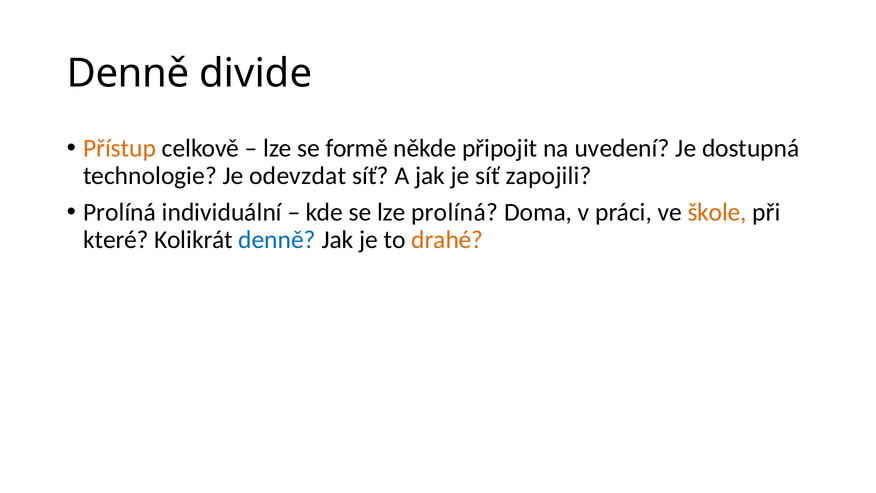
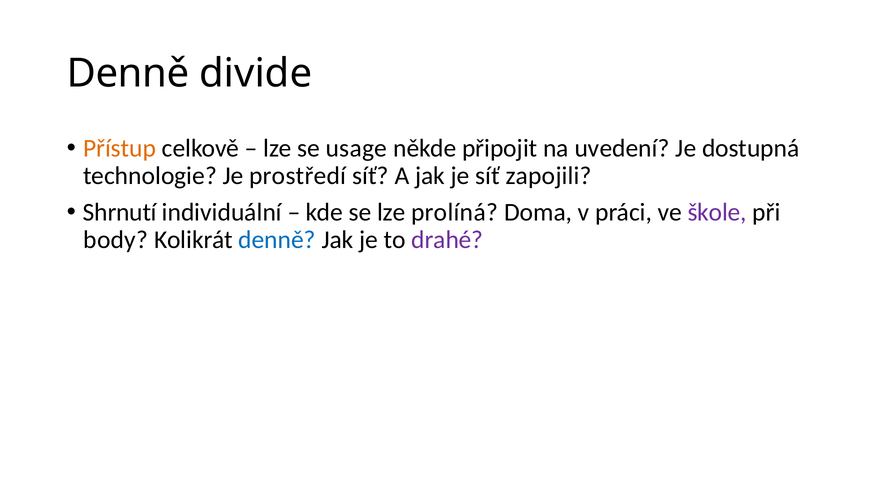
formě: formě -> usage (356, 148)
odevzdat: odevzdat -> prostředí (298, 176)
Prolíná: Prolíná -> Shrnutí (120, 212)
škole colour: orange -> purple (717, 212)
které: které -> body (116, 240)
drahé colour: orange -> purple (447, 240)
